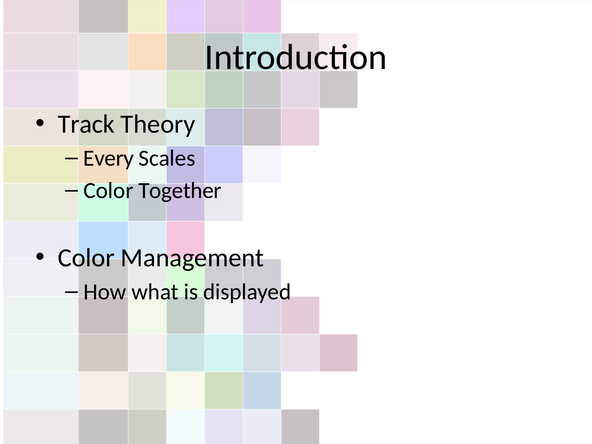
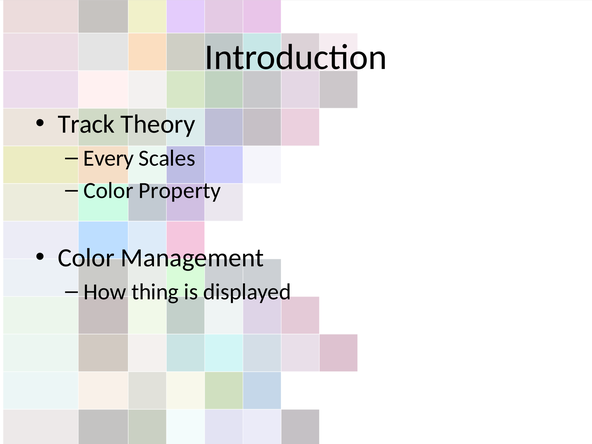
Together: Together -> Property (180, 190)
what: what -> thing (155, 292)
